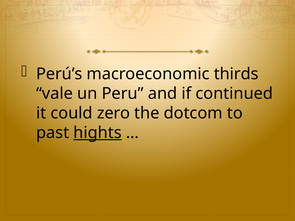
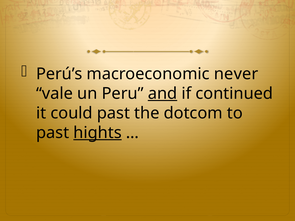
thirds: thirds -> never (236, 74)
and underline: none -> present (163, 94)
could zero: zero -> past (113, 113)
